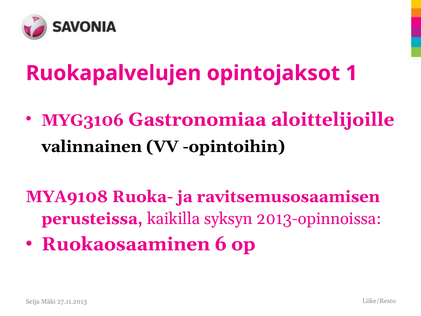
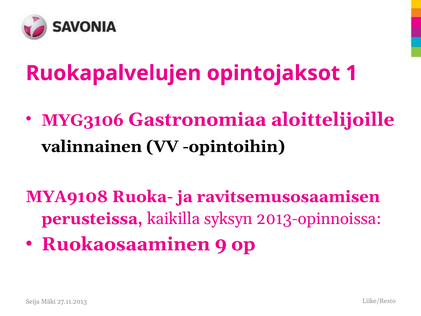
6: 6 -> 9 (221, 244)
